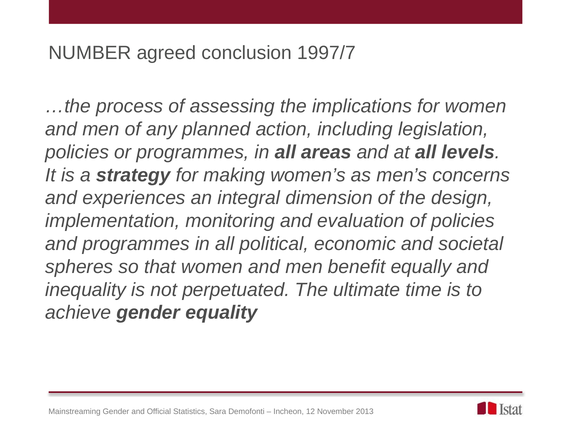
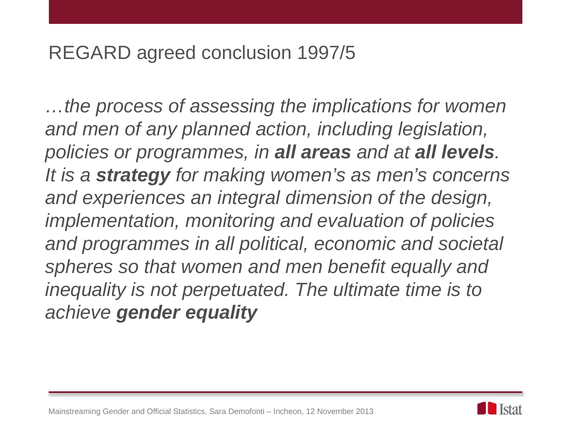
NUMBER: NUMBER -> REGARD (90, 53)
1997/7: 1997/7 -> 1997/5 (326, 53)
